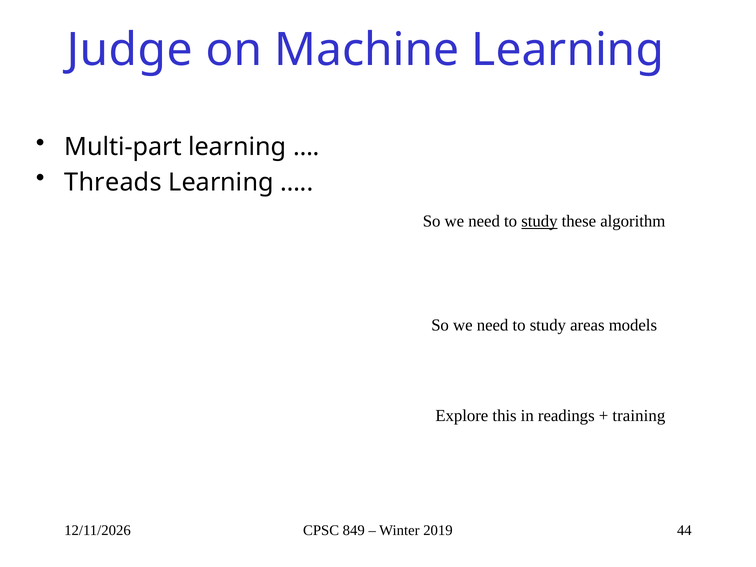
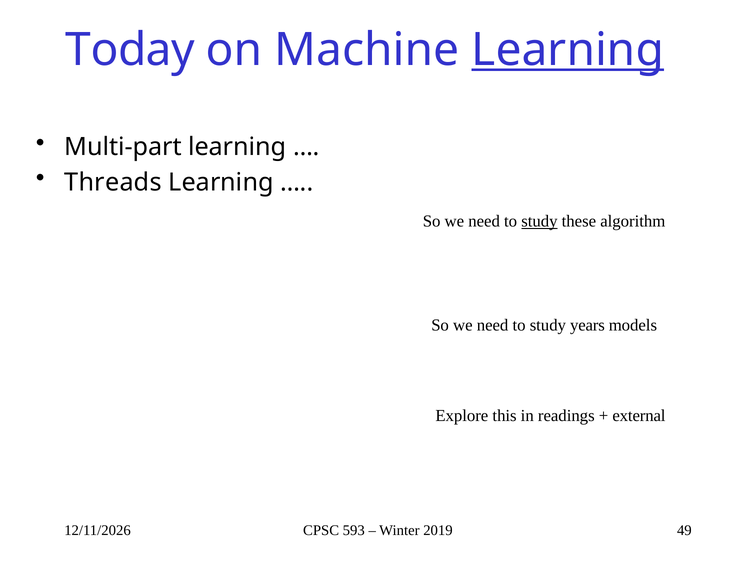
Judge: Judge -> Today (130, 50)
Learning underline: none -> present (568, 50)
areas: areas -> years (587, 325)
training: training -> external (639, 416)
849: 849 -> 593 (354, 530)
44: 44 -> 49 (684, 530)
